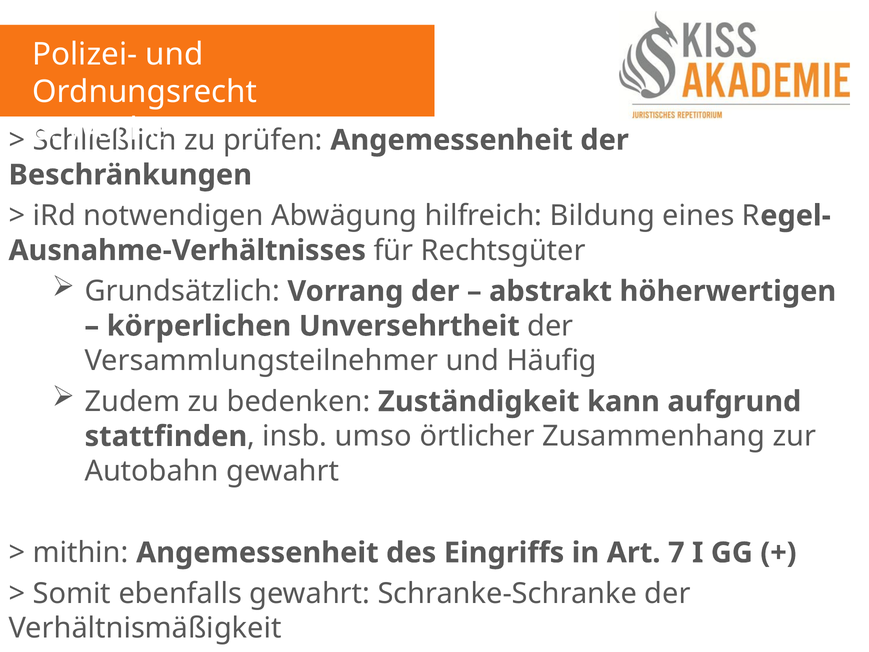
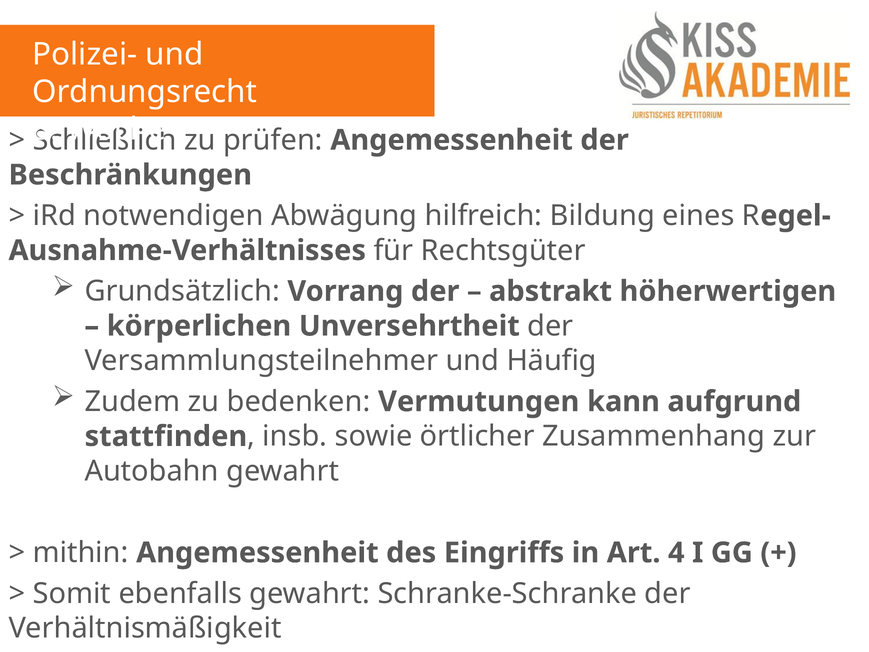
Zuständigkeit: Zuständigkeit -> Vermutungen (479, 401)
umso: umso -> sowie (374, 436)
7: 7 -> 4 (676, 553)
